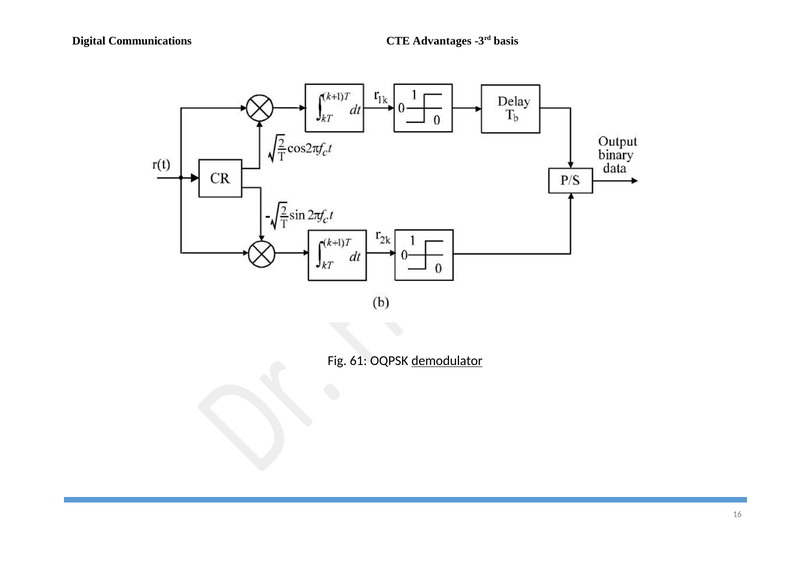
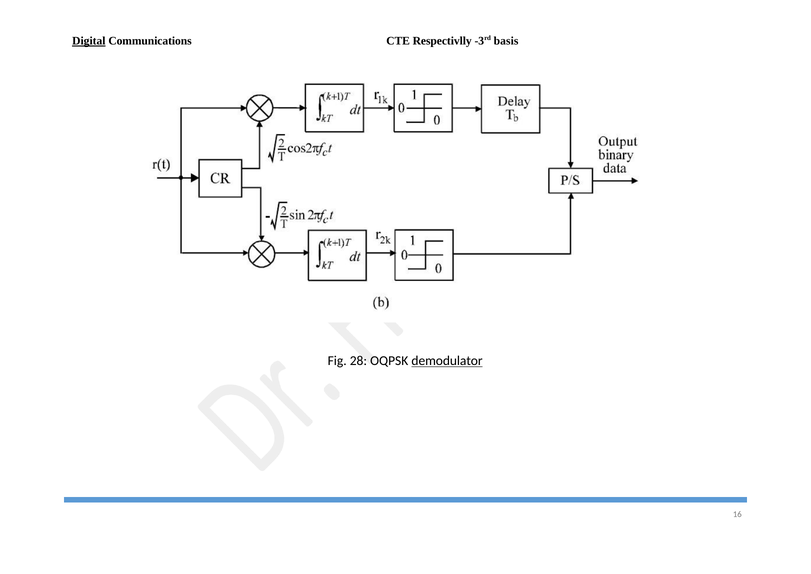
Digital underline: none -> present (89, 41)
Advantages: Advantages -> Respectivlly (442, 41)
61: 61 -> 28 (358, 361)
